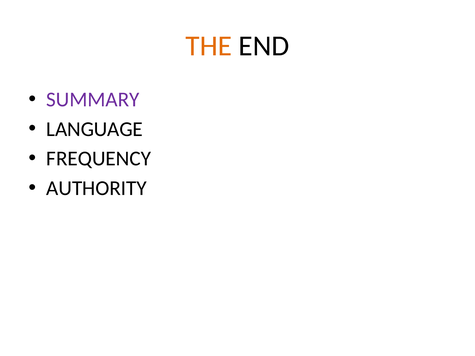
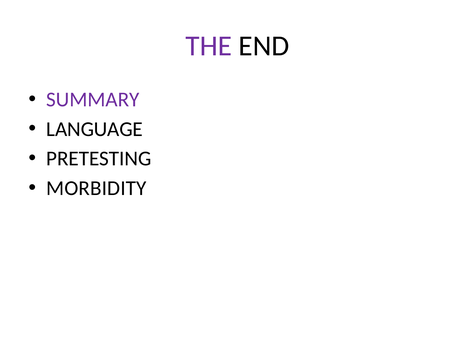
THE colour: orange -> purple (209, 46)
FREQUENCY: FREQUENCY -> PRETESTING (99, 159)
AUTHORITY: AUTHORITY -> MORBIDITY (96, 188)
